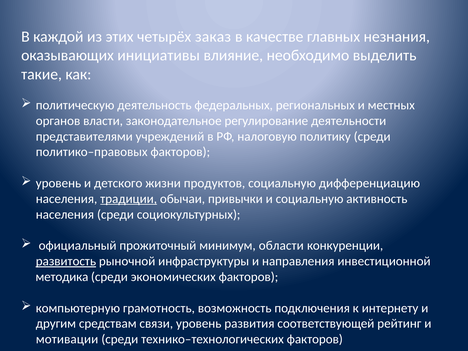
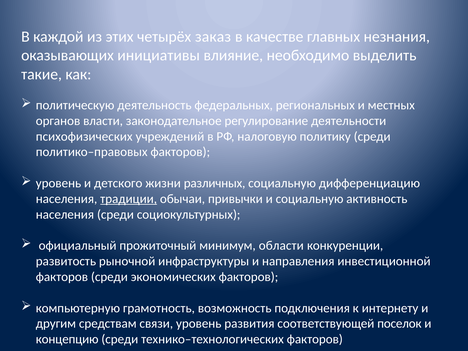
представителями: представителями -> психофизических (84, 136)
продуктов: продуктов -> различных (215, 183)
развитость underline: present -> none (66, 261)
методика: методика -> факторов (62, 277)
рейтинг: рейтинг -> поселок (399, 324)
мотивации: мотивации -> концепцию (67, 339)
